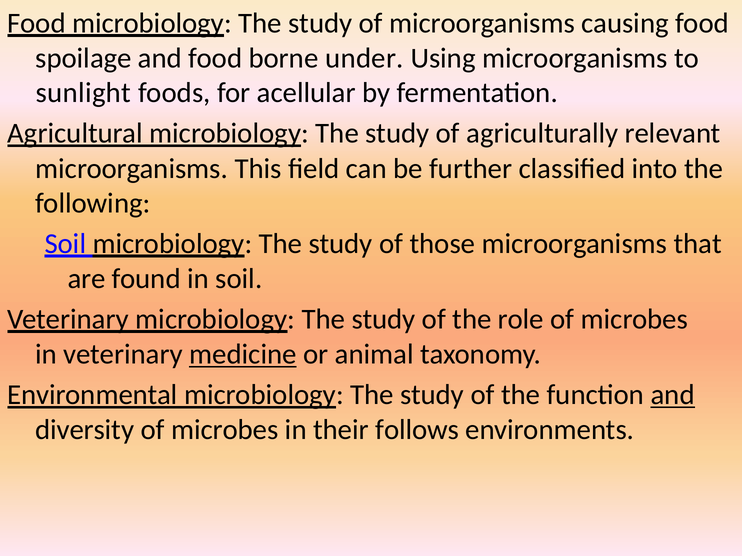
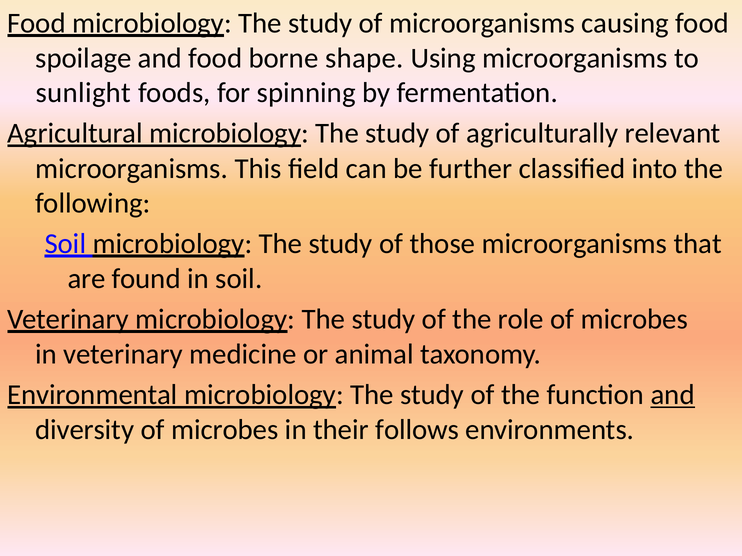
under: under -> shape (364, 58)
acellular: acellular -> spinning (306, 93)
medicine underline: present -> none (243, 355)
